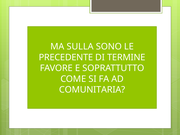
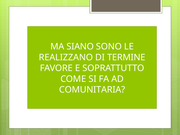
SULLA: SULLA -> SIANO (80, 47)
PRECEDENTE: PRECEDENTE -> REALIZZANO (66, 57)
